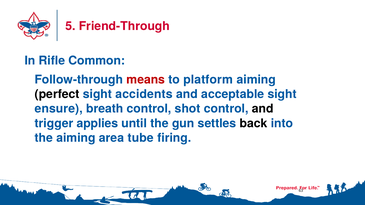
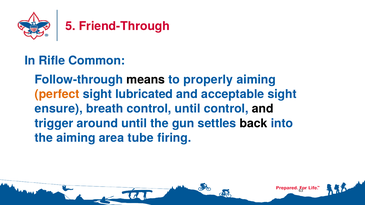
means colour: red -> black (146, 80)
platform: platform -> properly (208, 80)
perfect colour: black -> orange (57, 94)
accidents: accidents -> lubricated (144, 94)
control shot: shot -> until (188, 109)
applies: applies -> around (97, 123)
